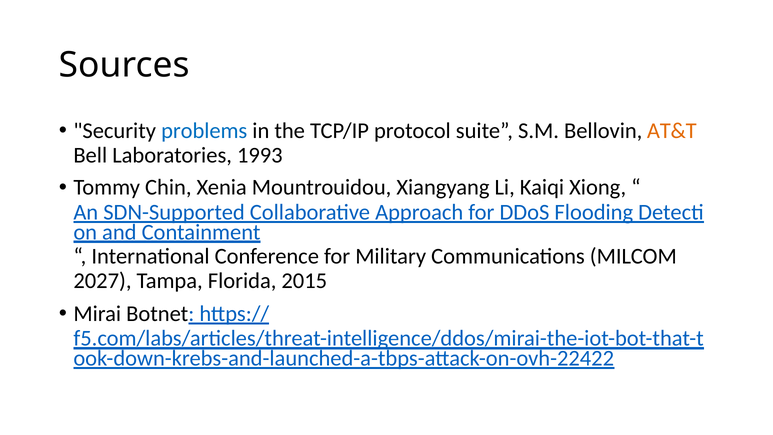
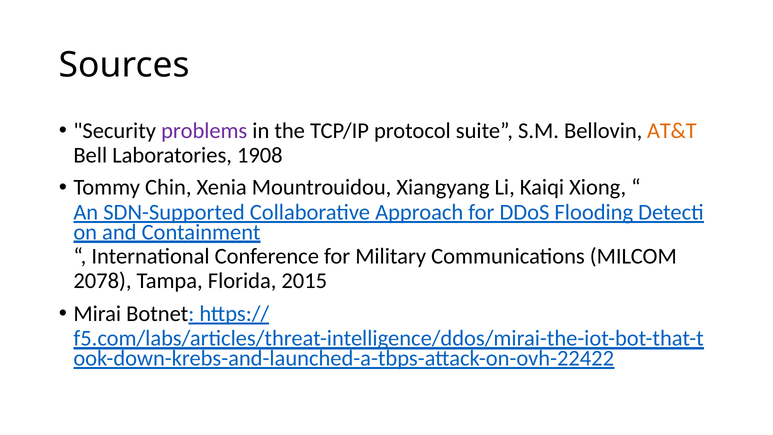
problems colour: blue -> purple (204, 131)
1993: 1993 -> 1908 (260, 155)
2027: 2027 -> 2078 (102, 281)
